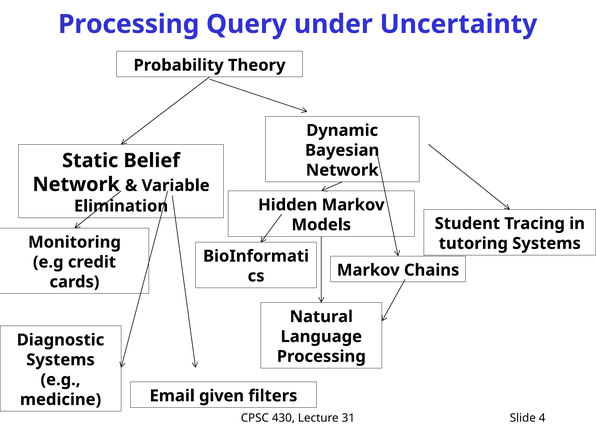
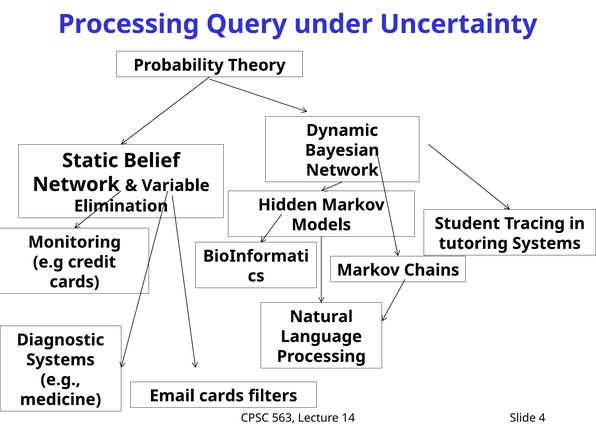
Email given: given -> cards (221, 396)
430: 430 -> 563 (283, 418)
31: 31 -> 14 (348, 418)
